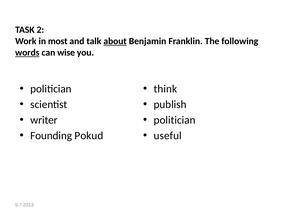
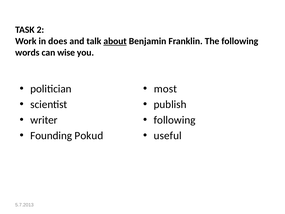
most: most -> does (58, 41)
words underline: present -> none (27, 53)
think: think -> most (165, 89)
politician: politician -> following (175, 120)
